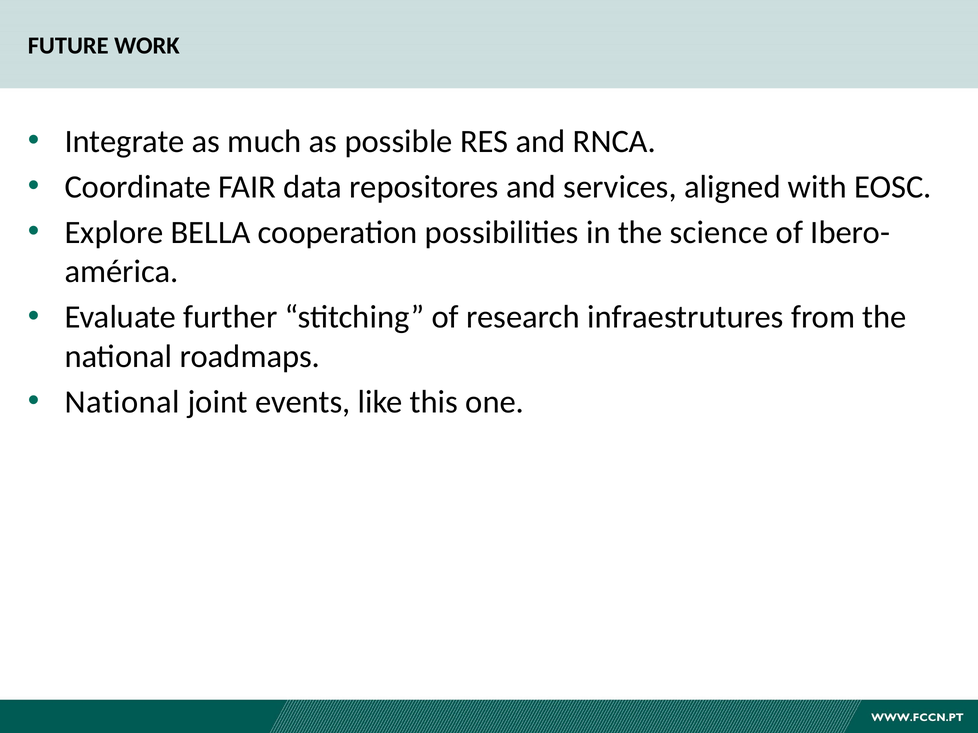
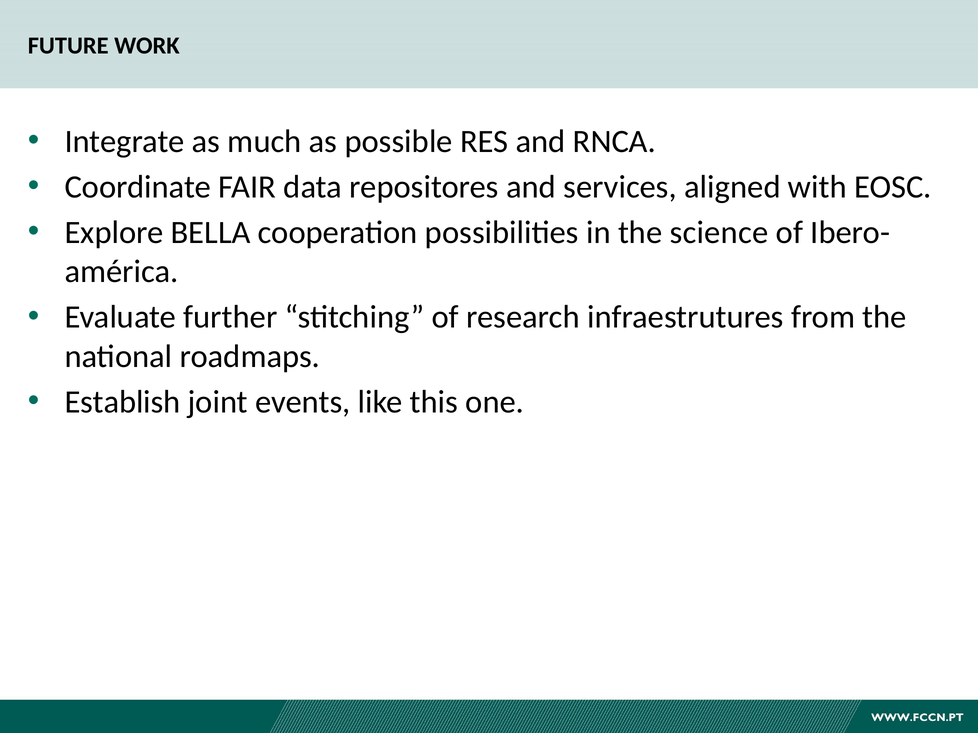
National: National -> Establish (122, 402)
